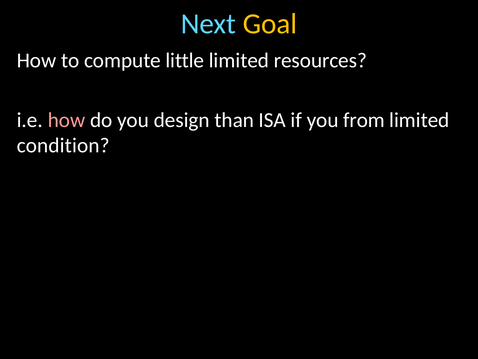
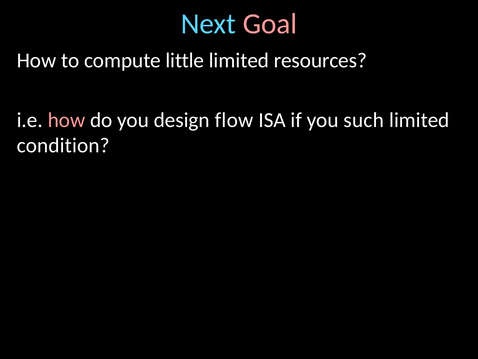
Goal colour: yellow -> pink (270, 24)
than: than -> flow (234, 120)
from: from -> such (364, 120)
